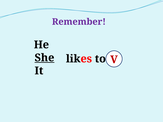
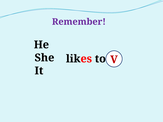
She underline: present -> none (44, 58)
